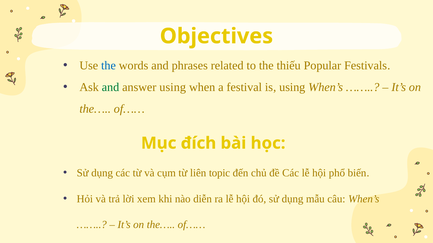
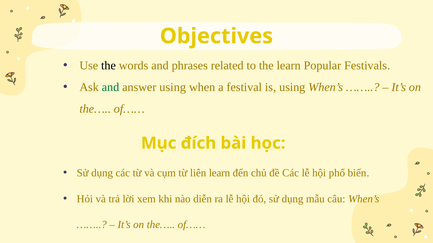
the colour: blue -> black (108, 66)
the thiếu: thiếu -> learn (289, 66)
liên topic: topic -> learn (220, 173)
